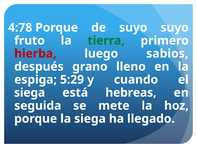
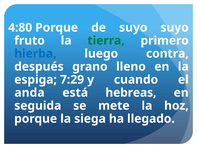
4:78: 4:78 -> 4:80 (20, 28)
hierba colour: red -> blue (35, 54)
sabios: sabios -> contra (167, 54)
5:29: 5:29 -> 7:29 (72, 80)
siega: siega -> anda (29, 93)
